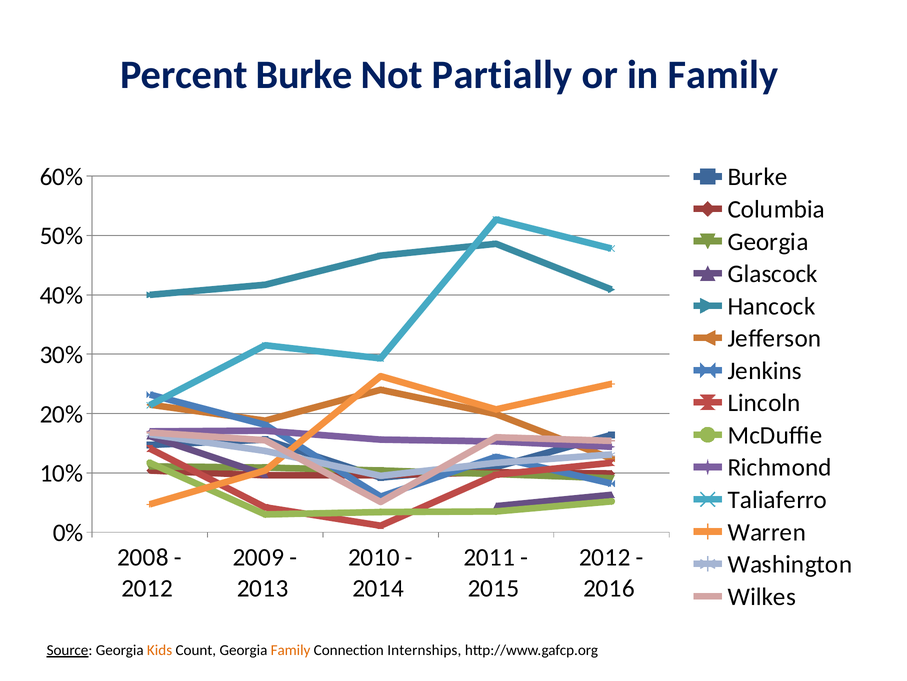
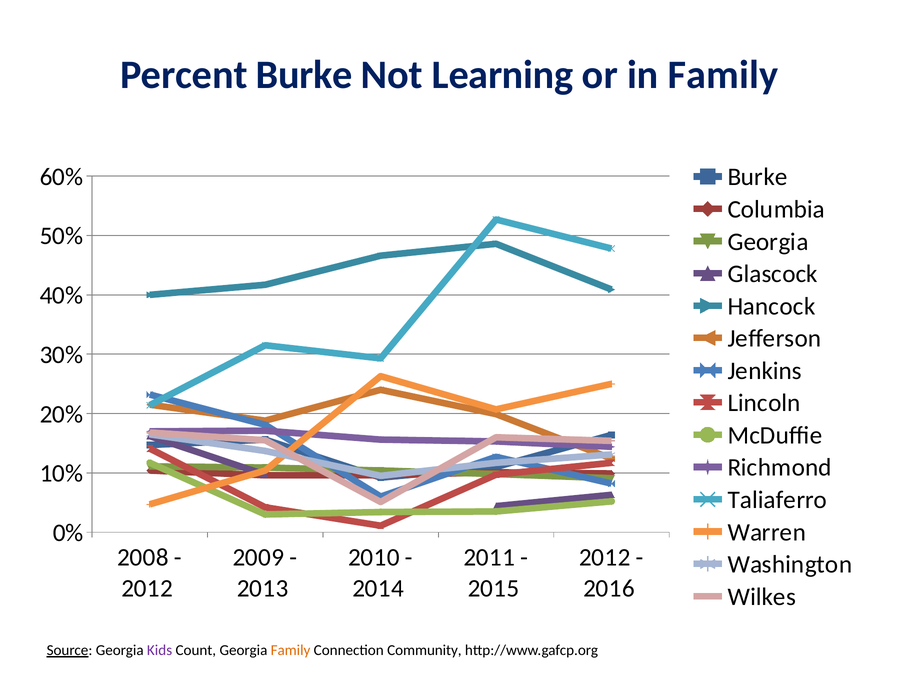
Partially: Partially -> Learning (503, 75)
Kids colour: orange -> purple (160, 649)
Internships: Internships -> Community (424, 649)
